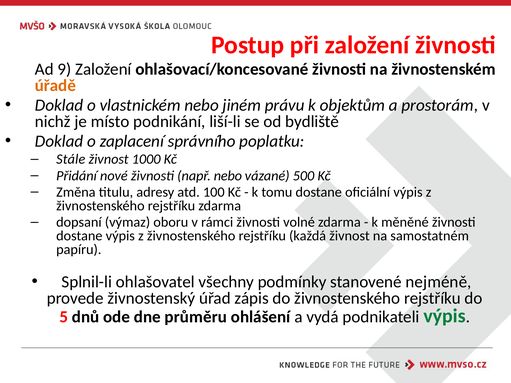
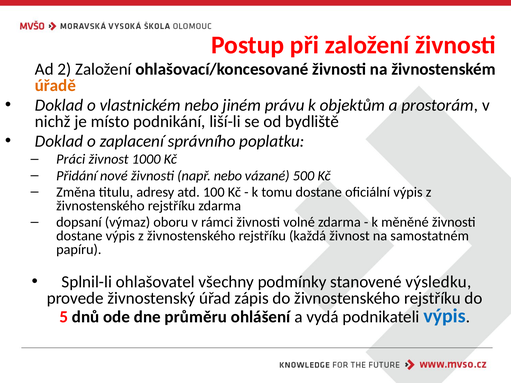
9: 9 -> 2 (64, 69)
Stále: Stále -> Práci (71, 159)
nejméně: nejméně -> výsledku (438, 282)
výpis colour: green -> blue (445, 316)
